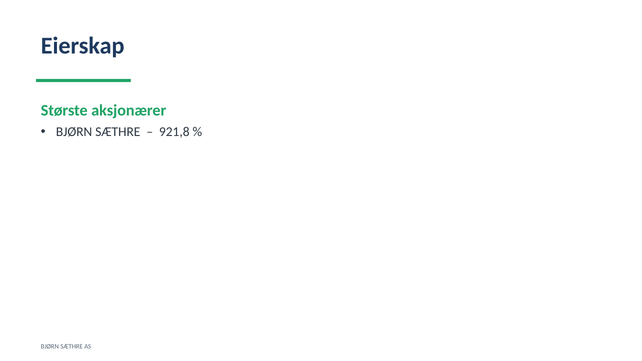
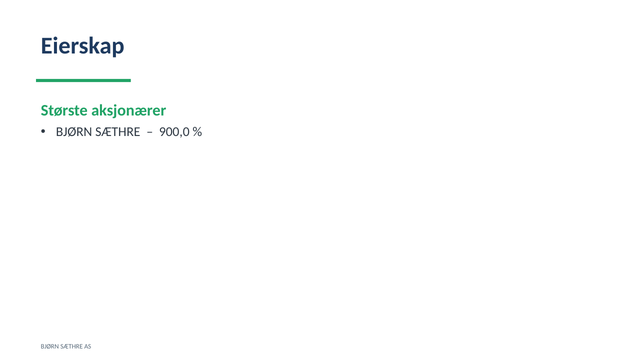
921,8: 921,8 -> 900,0 (174, 132)
